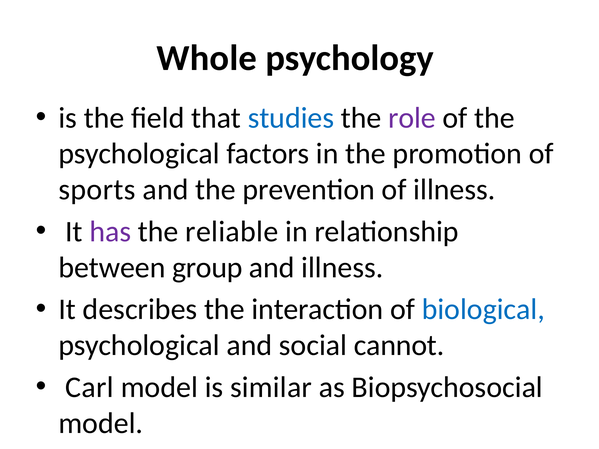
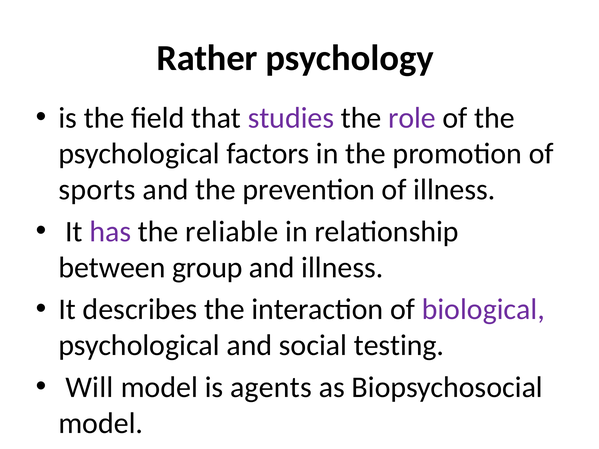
Whole: Whole -> Rather (207, 58)
studies colour: blue -> purple (291, 118)
biological colour: blue -> purple (483, 310)
cannot: cannot -> testing (399, 346)
Carl: Carl -> Will (89, 387)
similar: similar -> agents (271, 387)
